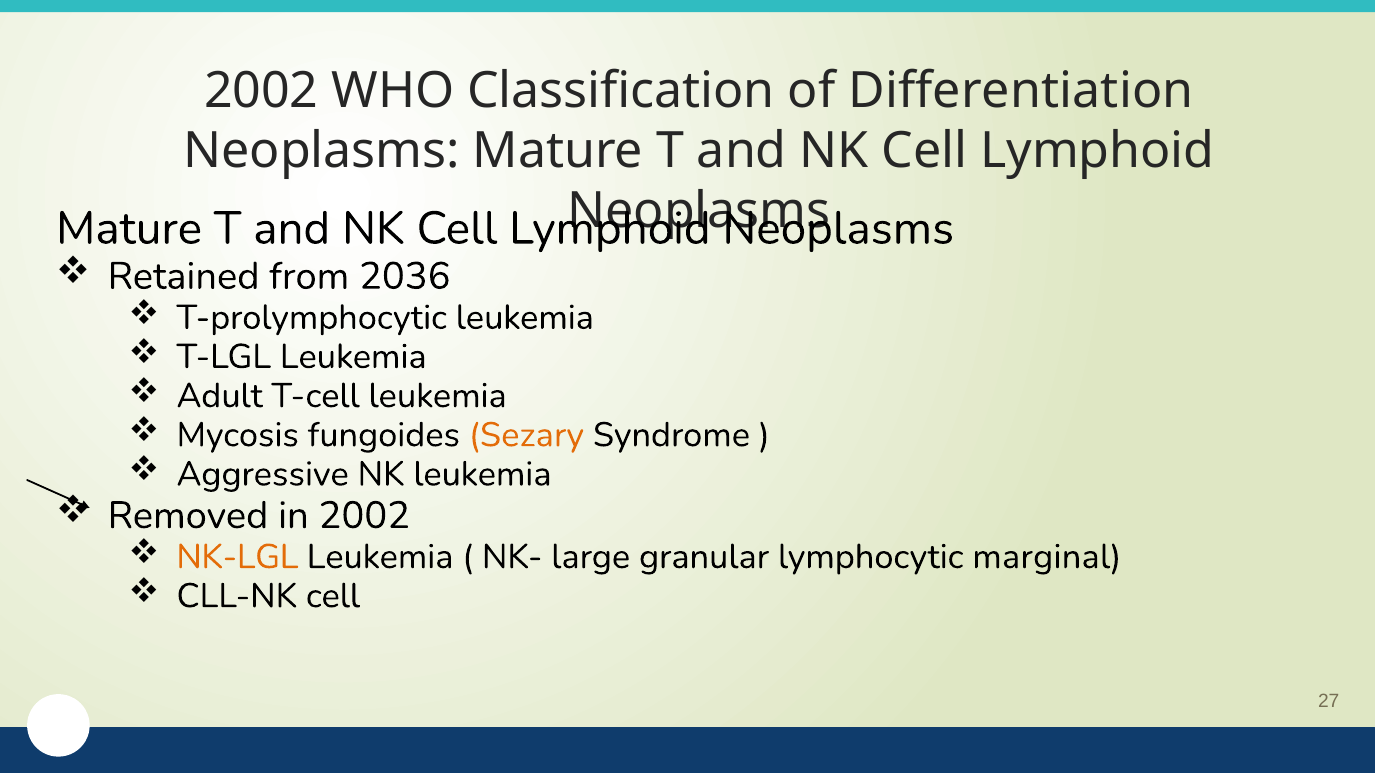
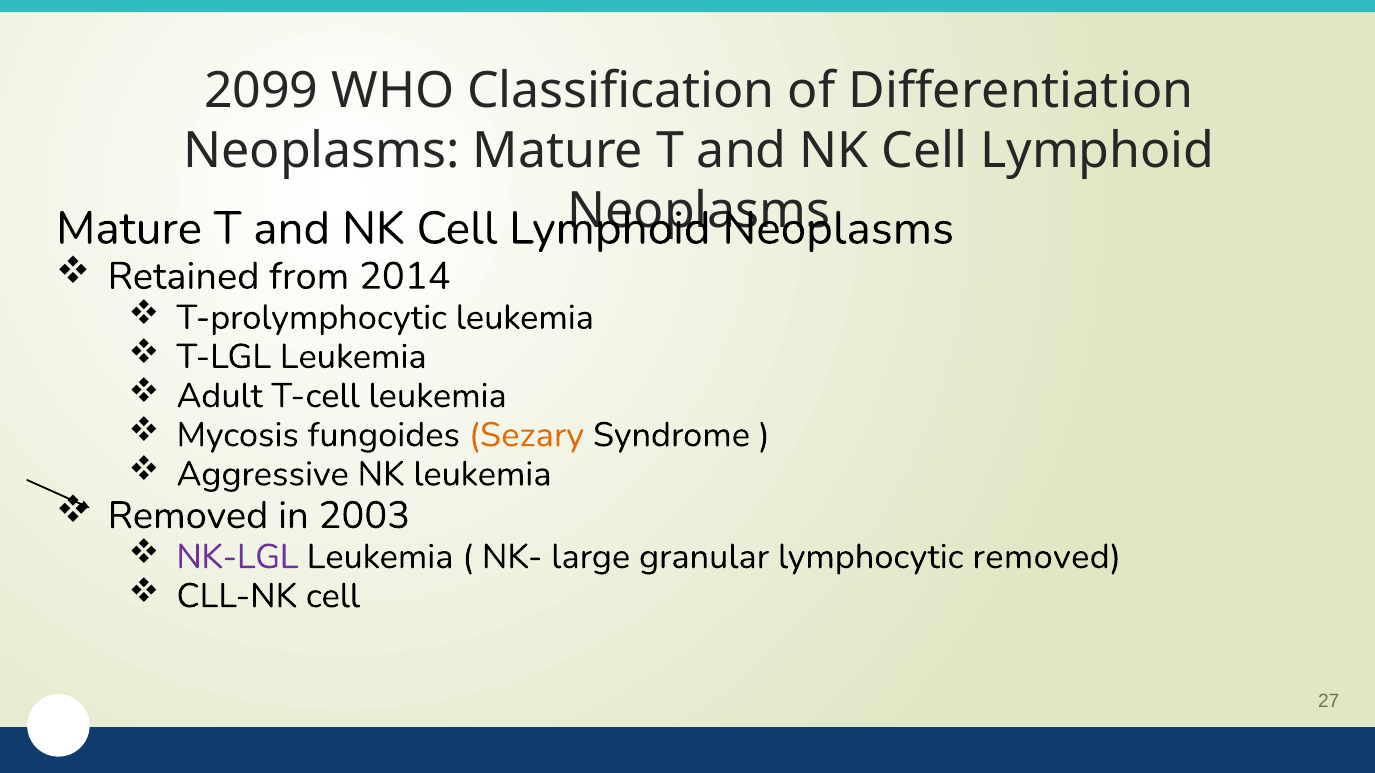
2002: 2002 -> 2099 (261, 91)
2036: 2036 -> 2014 (405, 276)
in 2002: 2002 -> 2003 (364, 516)
NK-LGL colour: orange -> purple (237, 557)
lymphocytic marginal: marginal -> removed (1047, 557)
